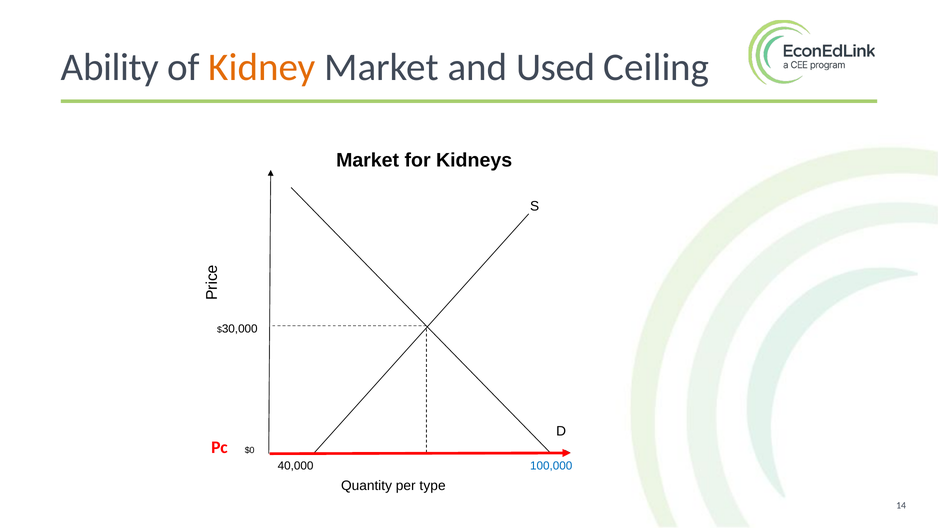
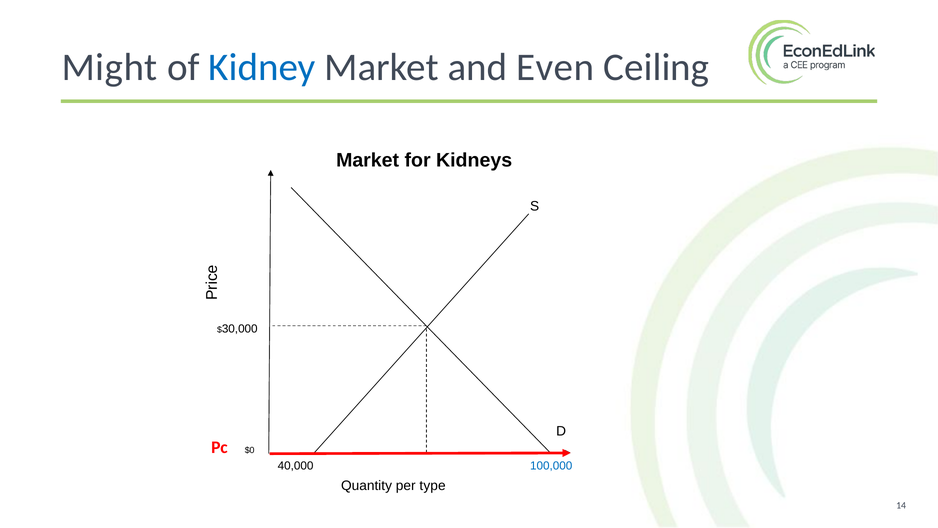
Ability: Ability -> Might (110, 67)
Kidney colour: orange -> blue (262, 67)
Used: Used -> Even (555, 67)
